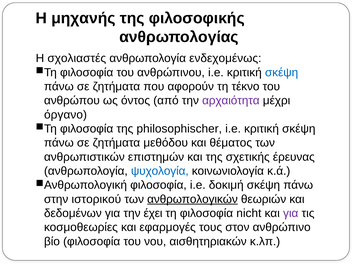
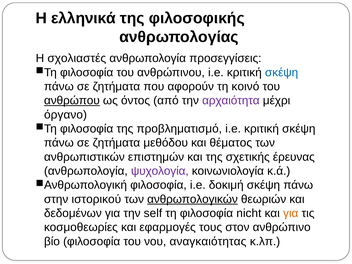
μηχανής: μηχανής -> ελληνικά (83, 18)
ενδεχομένως: ενδεχομένως -> προσεγγίσεις (225, 58)
τέκνο: τέκνο -> κοινό (245, 87)
ανθρώπου underline: none -> present (72, 101)
philosophischer: philosophischer -> προβληματισμό (179, 129)
ψυχολογία colour: blue -> purple (160, 171)
έχει: έχει -> self (153, 213)
για colour: purple -> orange (291, 213)
αισθητηριακών: αισθητηριακών -> αναγκαιότητας (208, 241)
